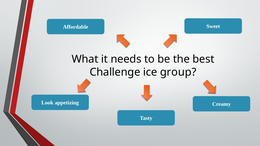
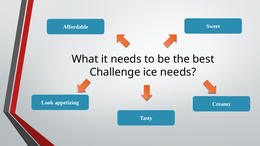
ice group: group -> needs (178, 72)
